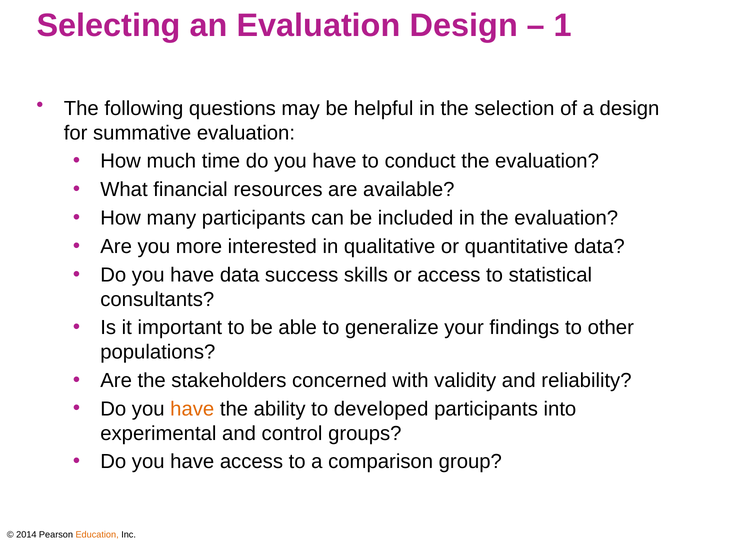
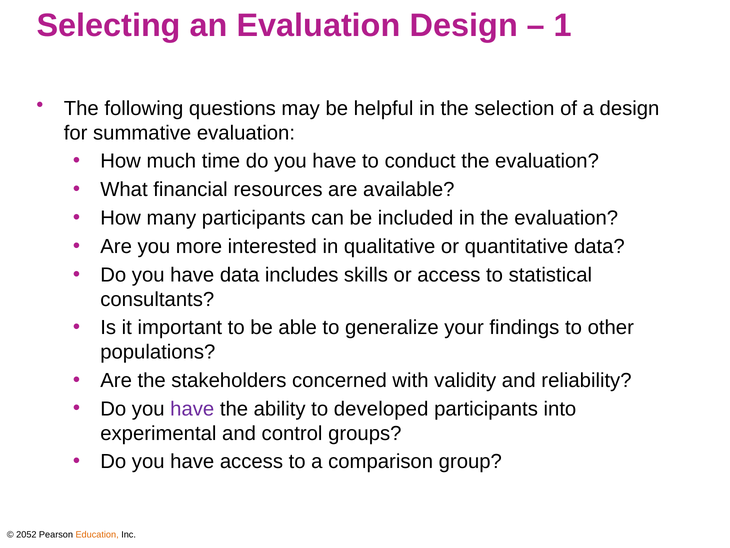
success: success -> includes (302, 275)
have colour: orange -> purple (192, 409)
2014: 2014 -> 2052 (26, 534)
